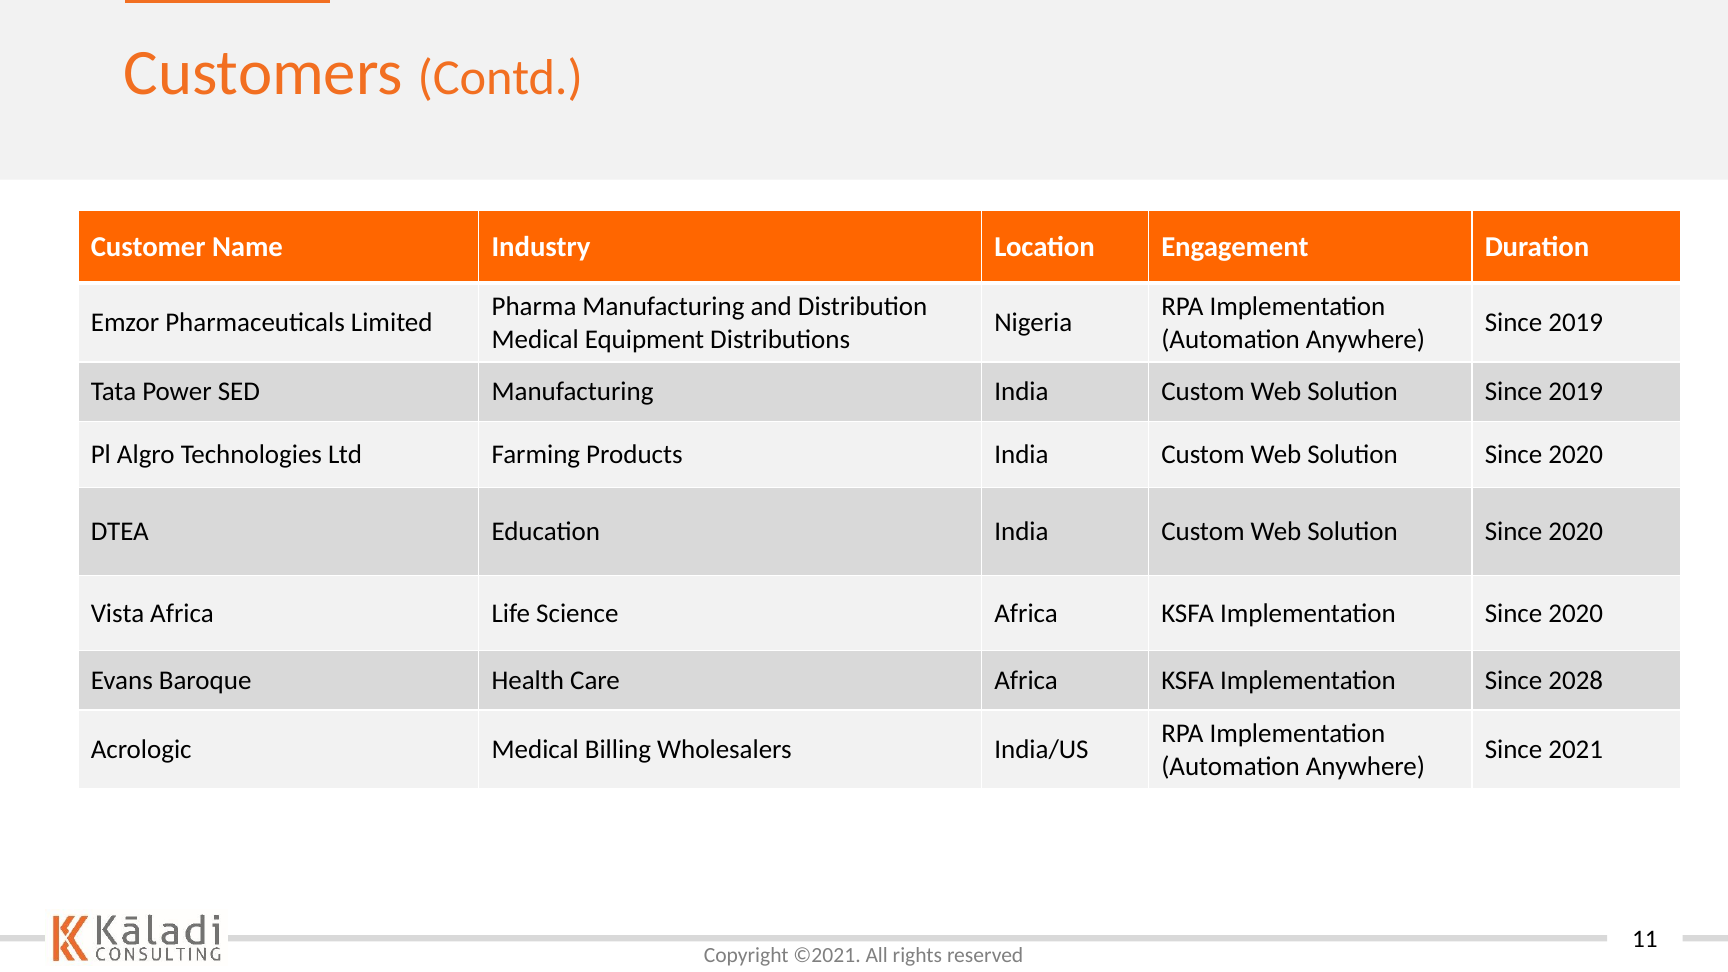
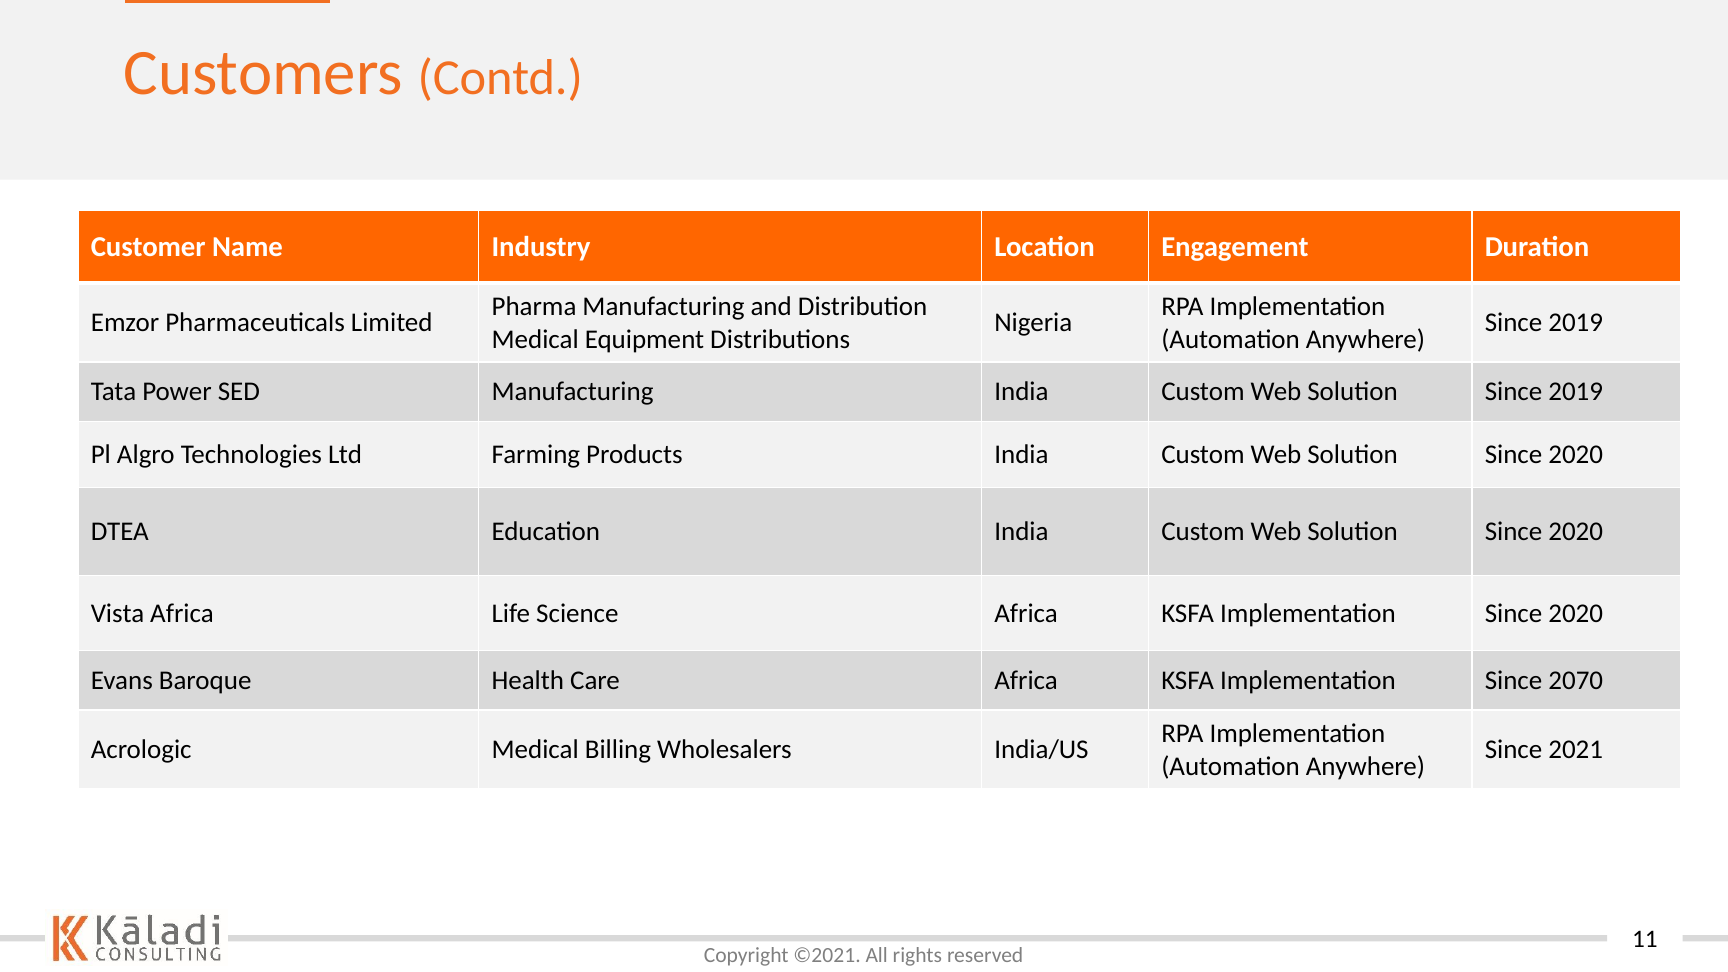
2028: 2028 -> 2070 (1576, 681)
